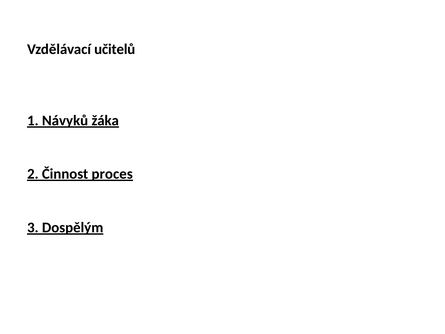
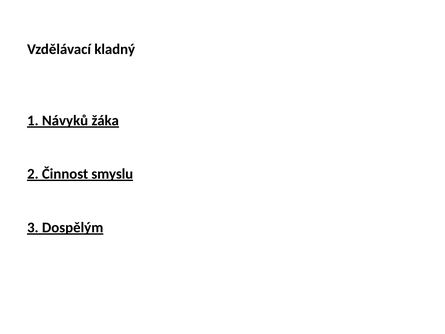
učitelů: učitelů -> kladný (115, 49)
proces: proces -> smyslu (112, 174)
